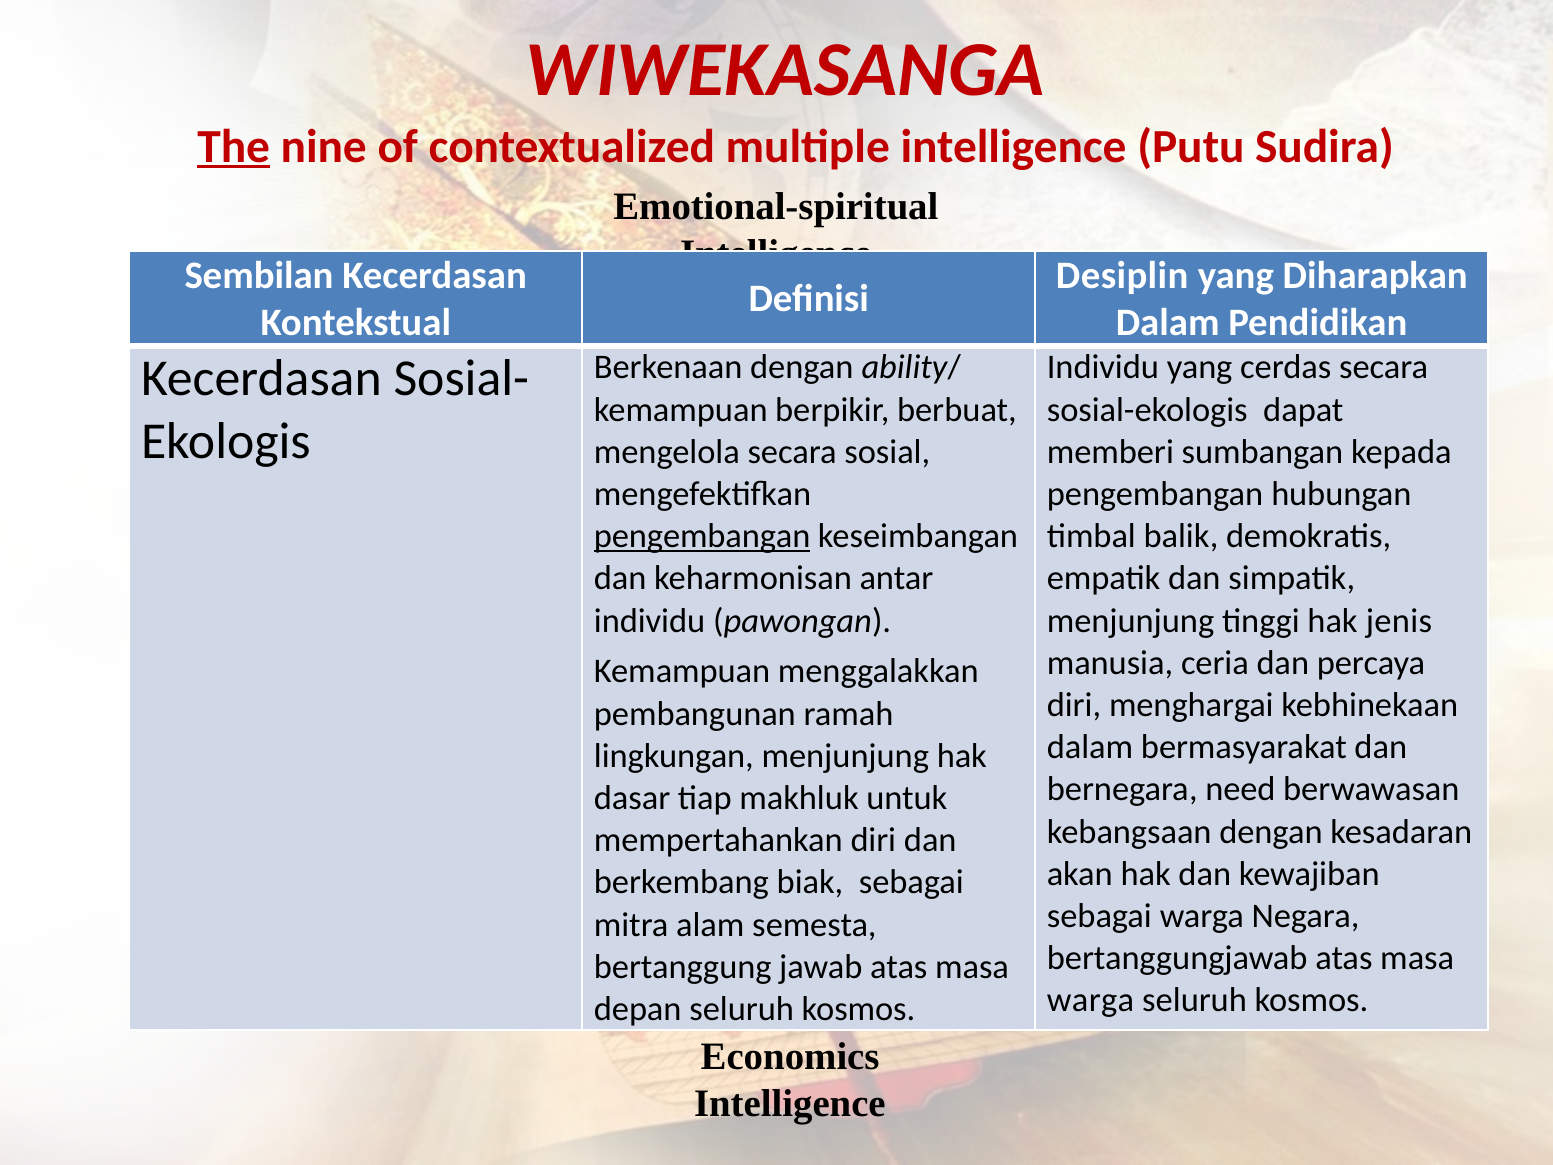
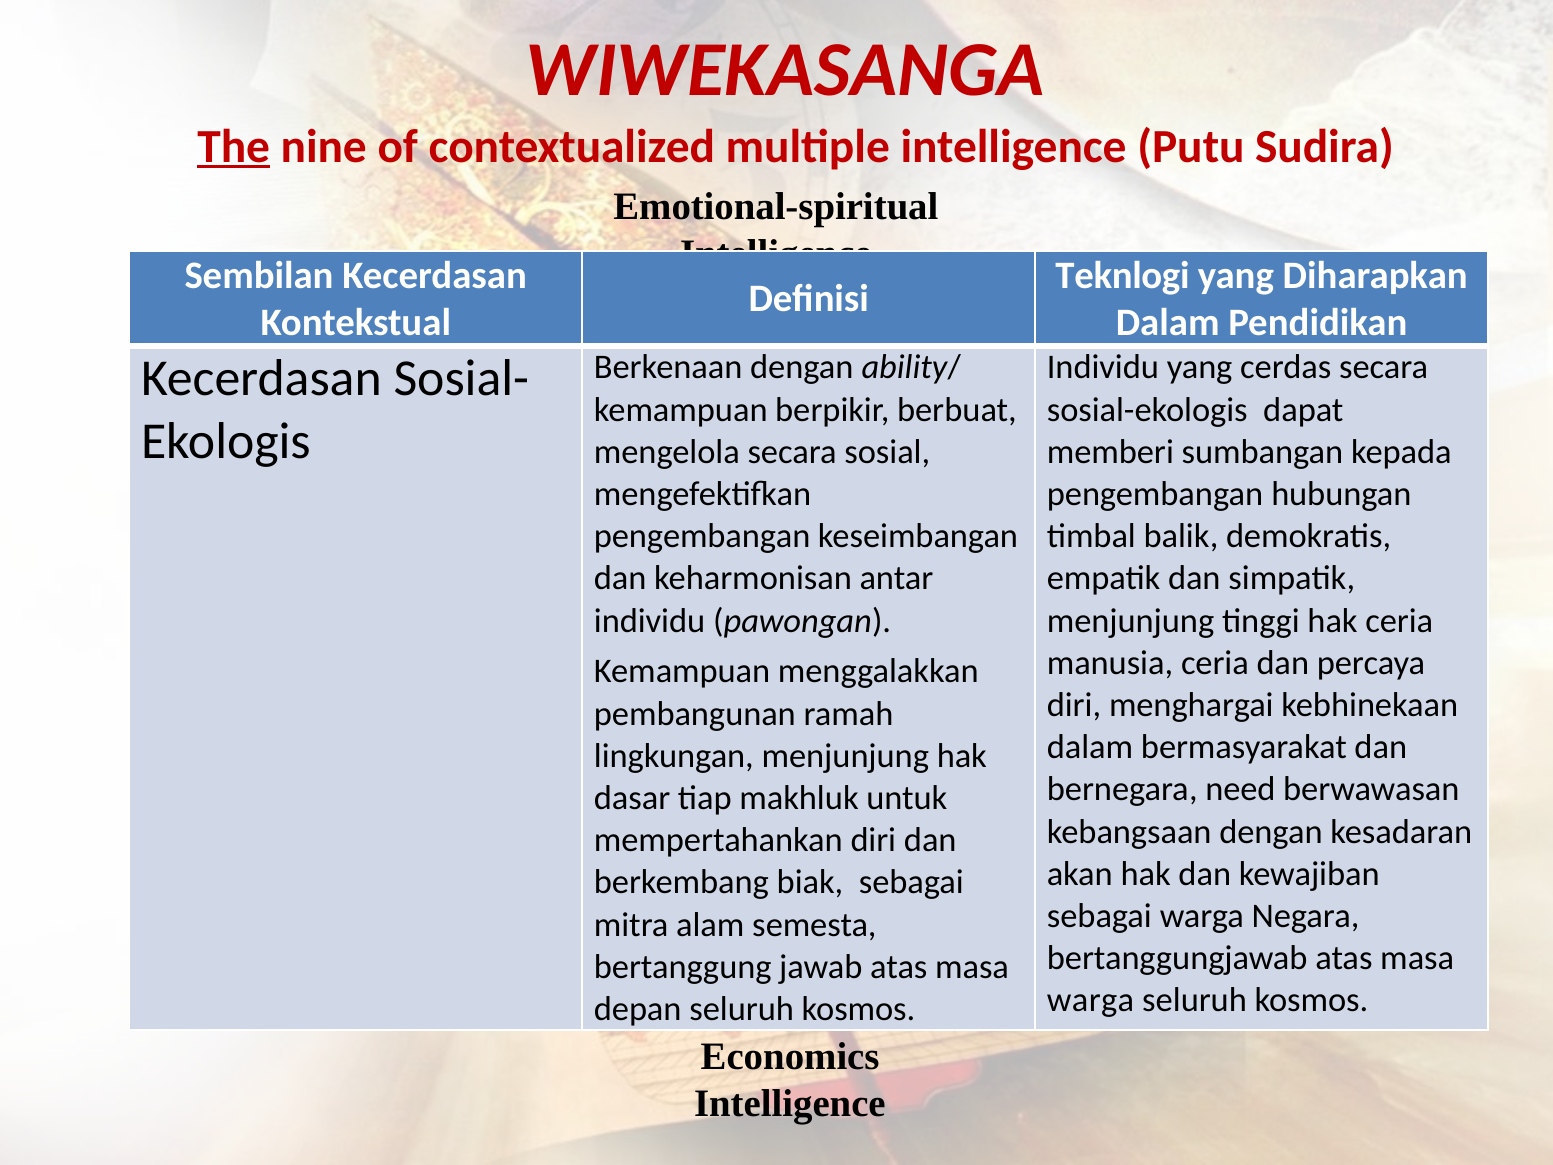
Desiplin: Desiplin -> Teknlogi (1123, 275)
pengembangan underline: present -> none (702, 536)
jenis: jenis -> ceria (1399, 621)
